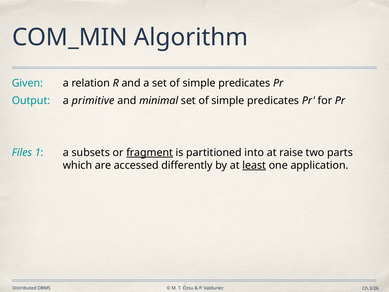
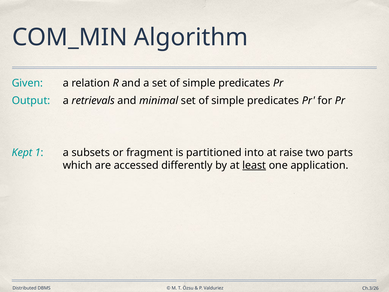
primitive: primitive -> retrievals (93, 100)
Files: Files -> Kept (22, 152)
fragment underline: present -> none (150, 152)
